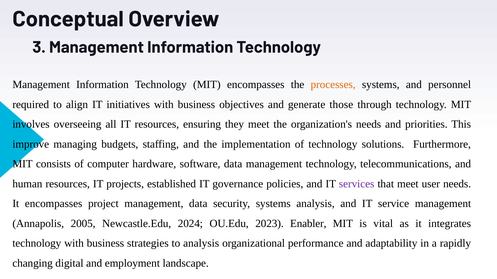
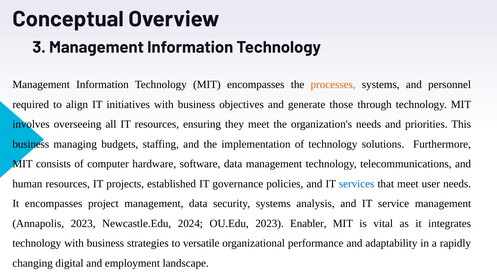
improve: improve -> business (31, 144)
services colour: purple -> blue (357, 184)
Annapolis 2005: 2005 -> 2023 (83, 224)
to analysis: analysis -> versatile (201, 244)
